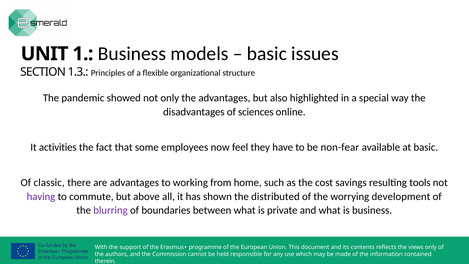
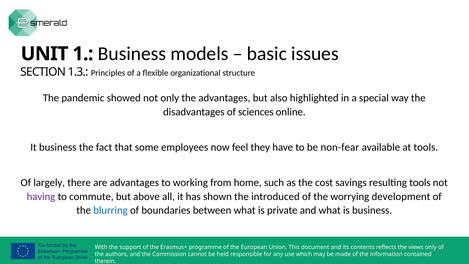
It activities: activities -> business (58, 147)
at basic: basic -> tools (426, 147)
classic: classic -> largely (49, 183)
distributed: distributed -> introduced (275, 196)
blurring colour: purple -> blue (110, 210)
